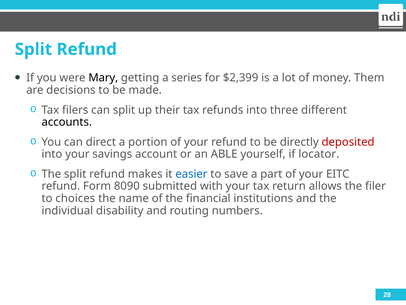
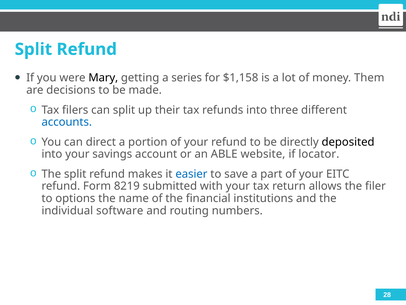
$2,399: $2,399 -> $1,158 (241, 78)
accounts colour: black -> blue (67, 122)
deposited colour: red -> black (348, 142)
yourself: yourself -> website (263, 154)
8090: 8090 -> 8219 (127, 186)
choices: choices -> options (75, 198)
disability: disability -> software (120, 210)
